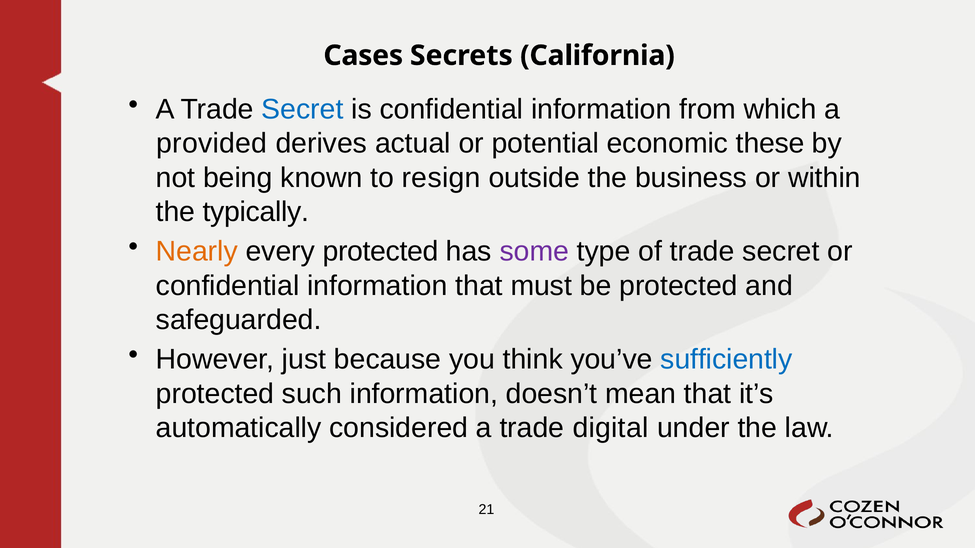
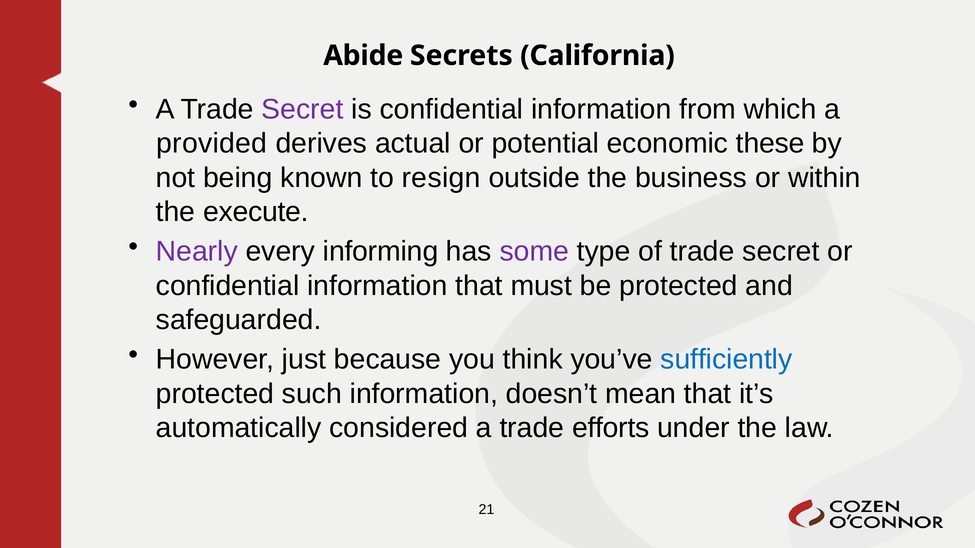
Cases: Cases -> Abide (363, 56)
Secret colour: blue -> purple (302, 109)
typically: typically -> execute (256, 212)
Nearly colour: orange -> purple (197, 252)
every protected: protected -> informing (381, 252)
digital: digital -> efforts (611, 428)
